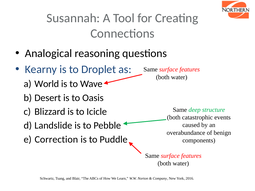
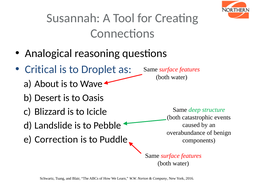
Kearny: Kearny -> Critical (41, 69)
World: World -> About (47, 84)
